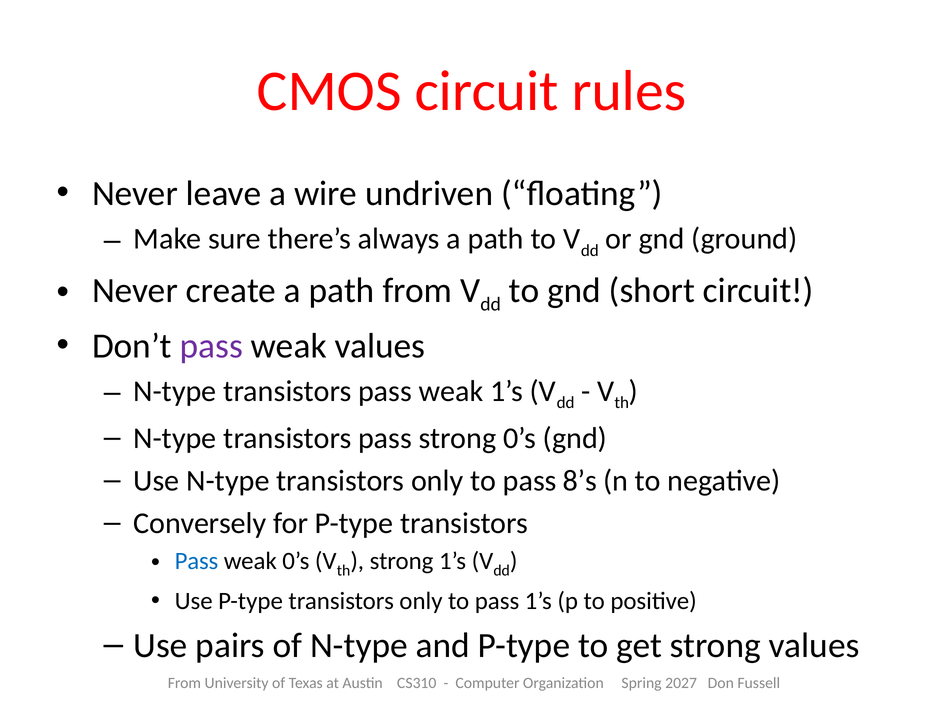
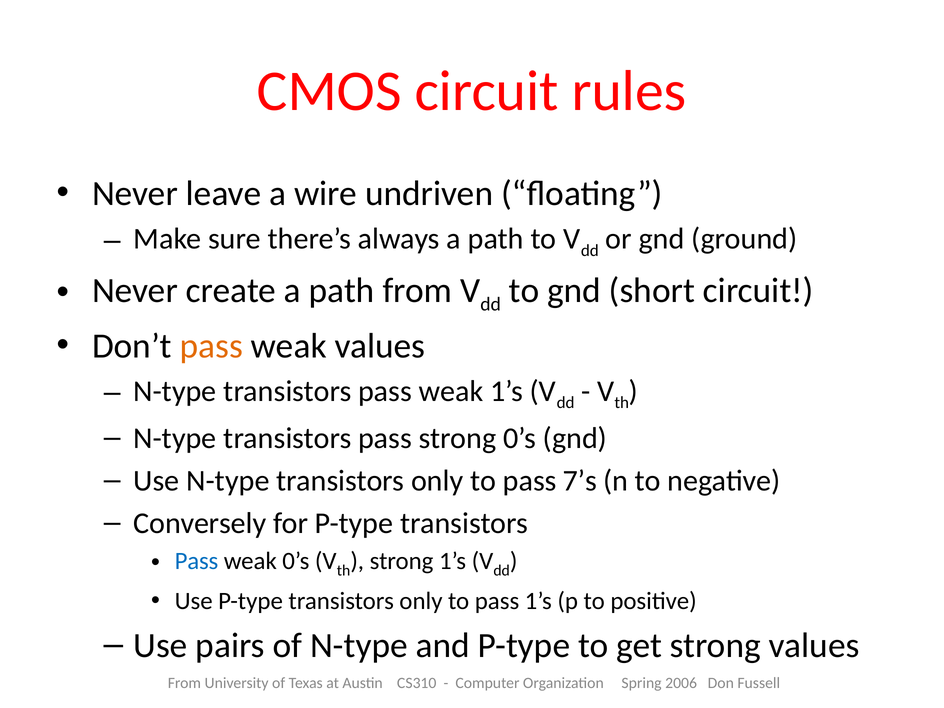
pass colour: purple -> orange (211, 346)
8’s: 8’s -> 7’s (580, 481)
2027: 2027 -> 2006 (681, 683)
